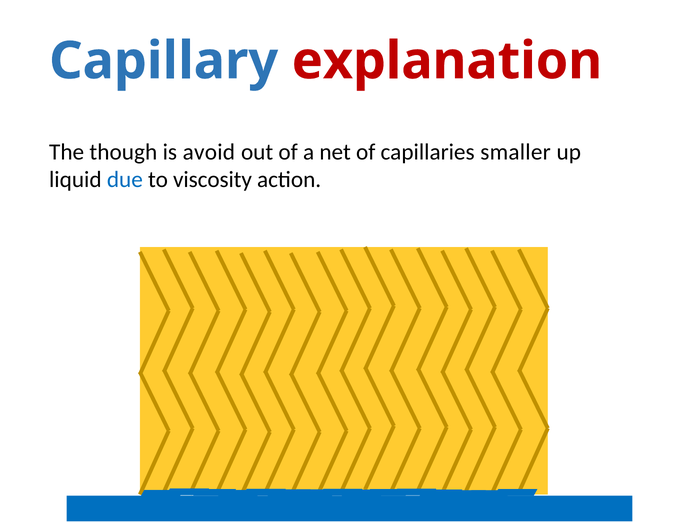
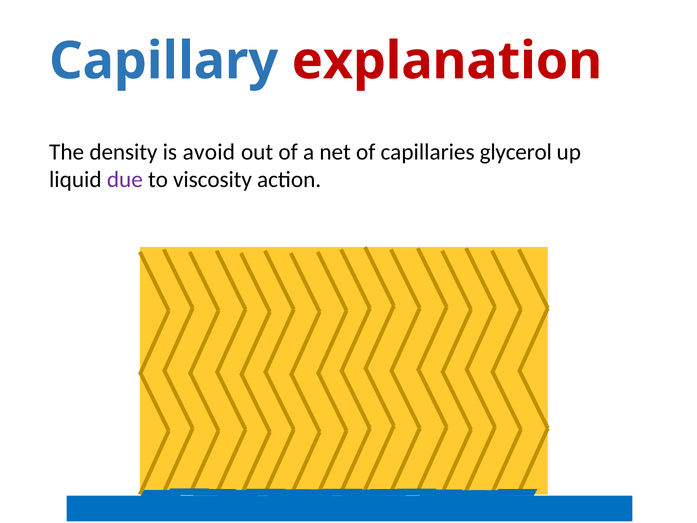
though: though -> density (123, 152)
smaller: smaller -> glycerol (516, 152)
due colour: blue -> purple (125, 180)
